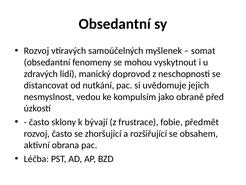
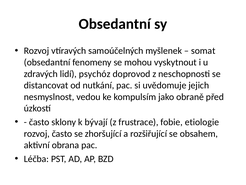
manický: manický -> psychóz (95, 74)
předmět: předmět -> etiologie (202, 122)
